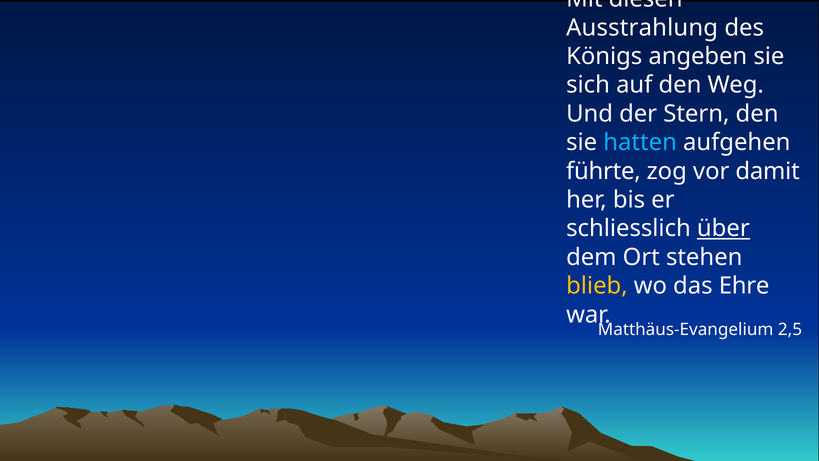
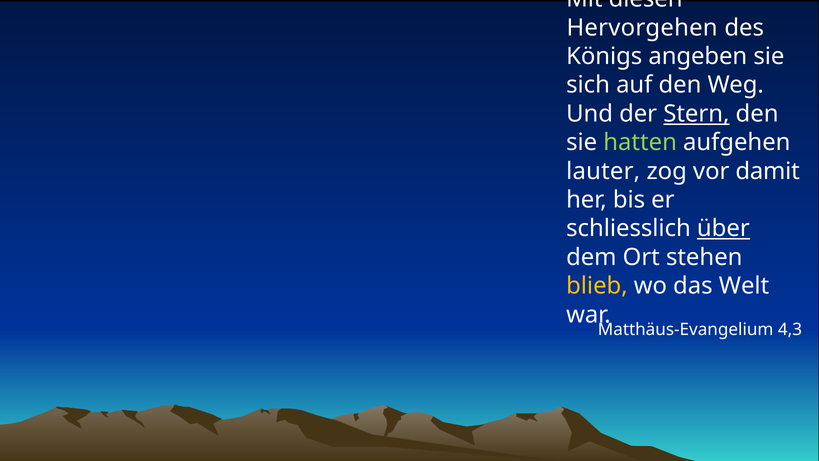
Ausstrahlung: Ausstrahlung -> Hervorgehen (642, 28)
Stern underline: none -> present (696, 114)
hatten colour: light blue -> light green (640, 142)
führte: führte -> lauter (603, 171)
Ehre: Ehre -> Welt (744, 286)
2,5: 2,5 -> 4,3 (790, 329)
